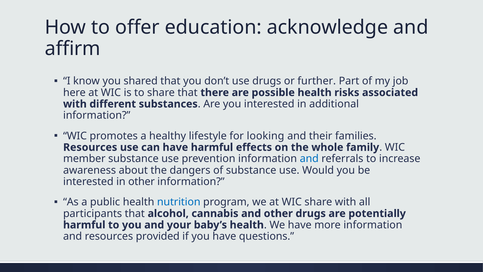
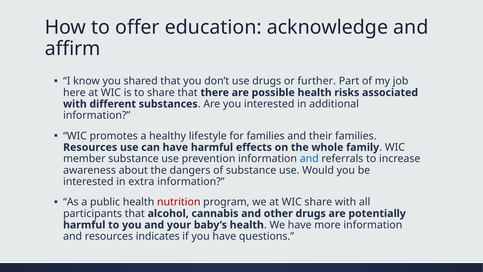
for looking: looking -> families (266, 136)
in other: other -> extra (141, 181)
nutrition colour: blue -> red (179, 202)
provided: provided -> indicates (158, 236)
